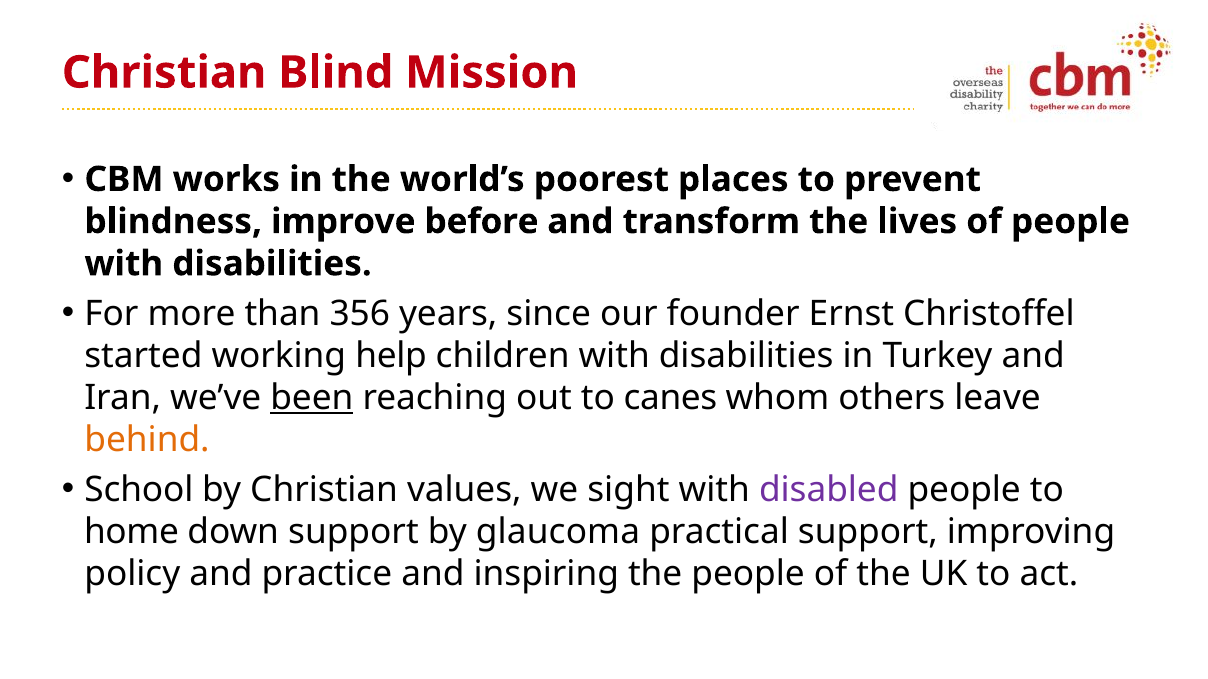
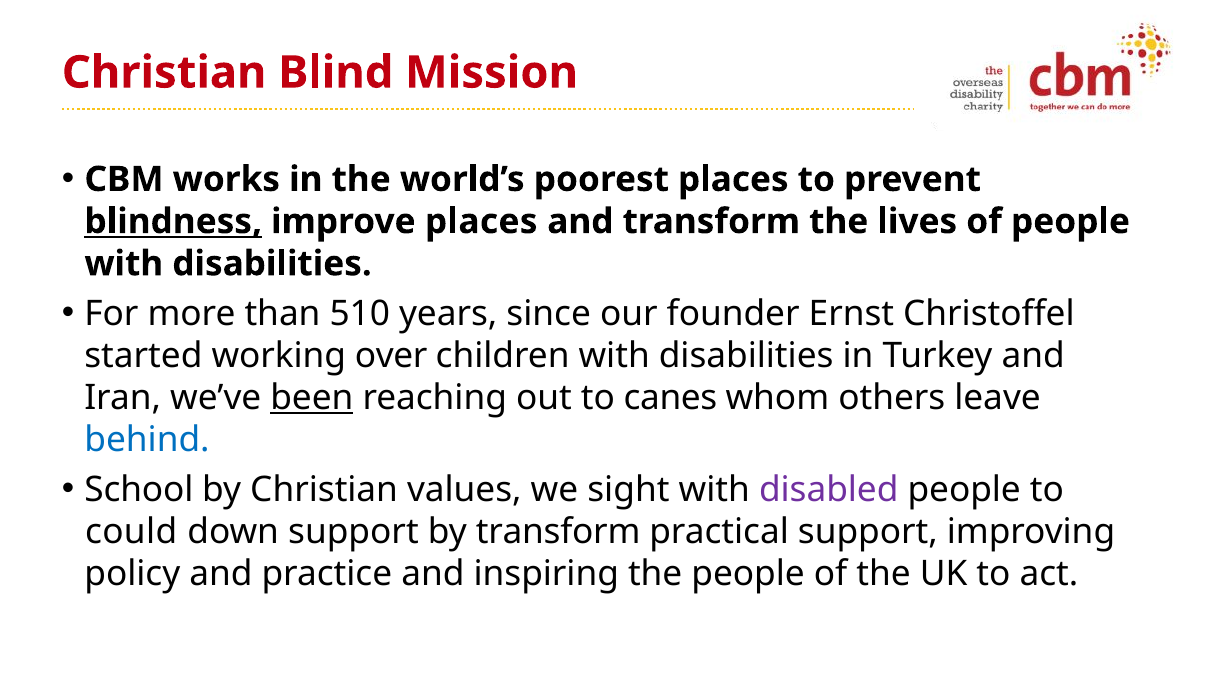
blindness underline: none -> present (173, 222)
improve before: before -> places (481, 222)
356: 356 -> 510 (360, 314)
help: help -> over (391, 356)
behind colour: orange -> blue (147, 440)
home: home -> could (131, 532)
by glaucoma: glaucoma -> transform (558, 532)
